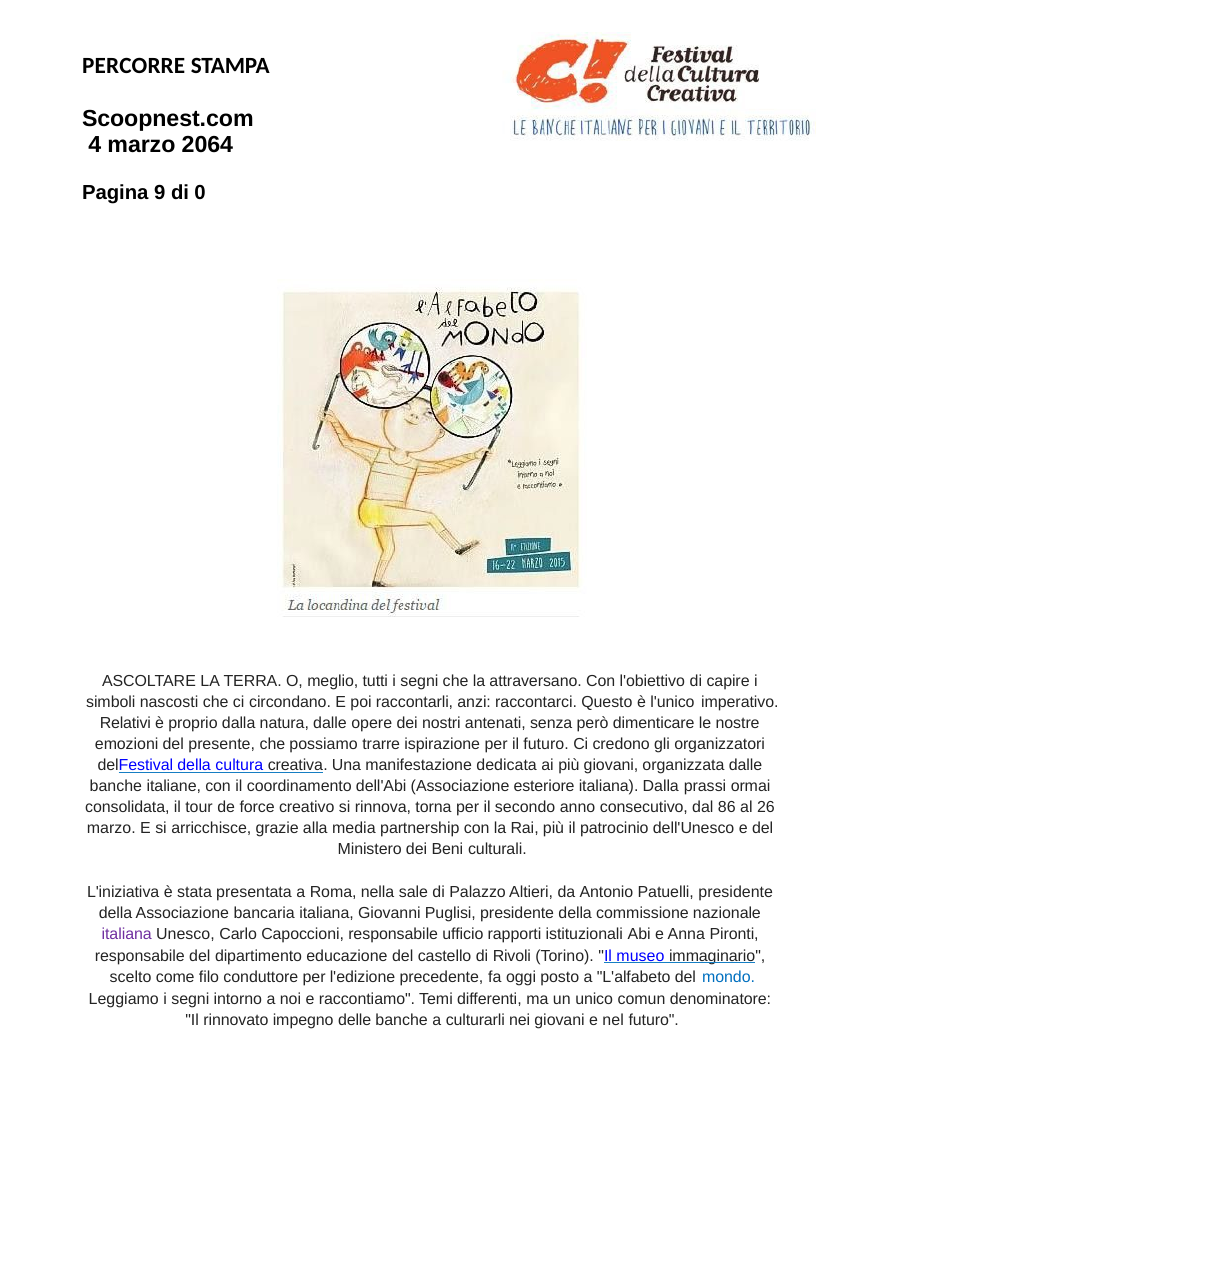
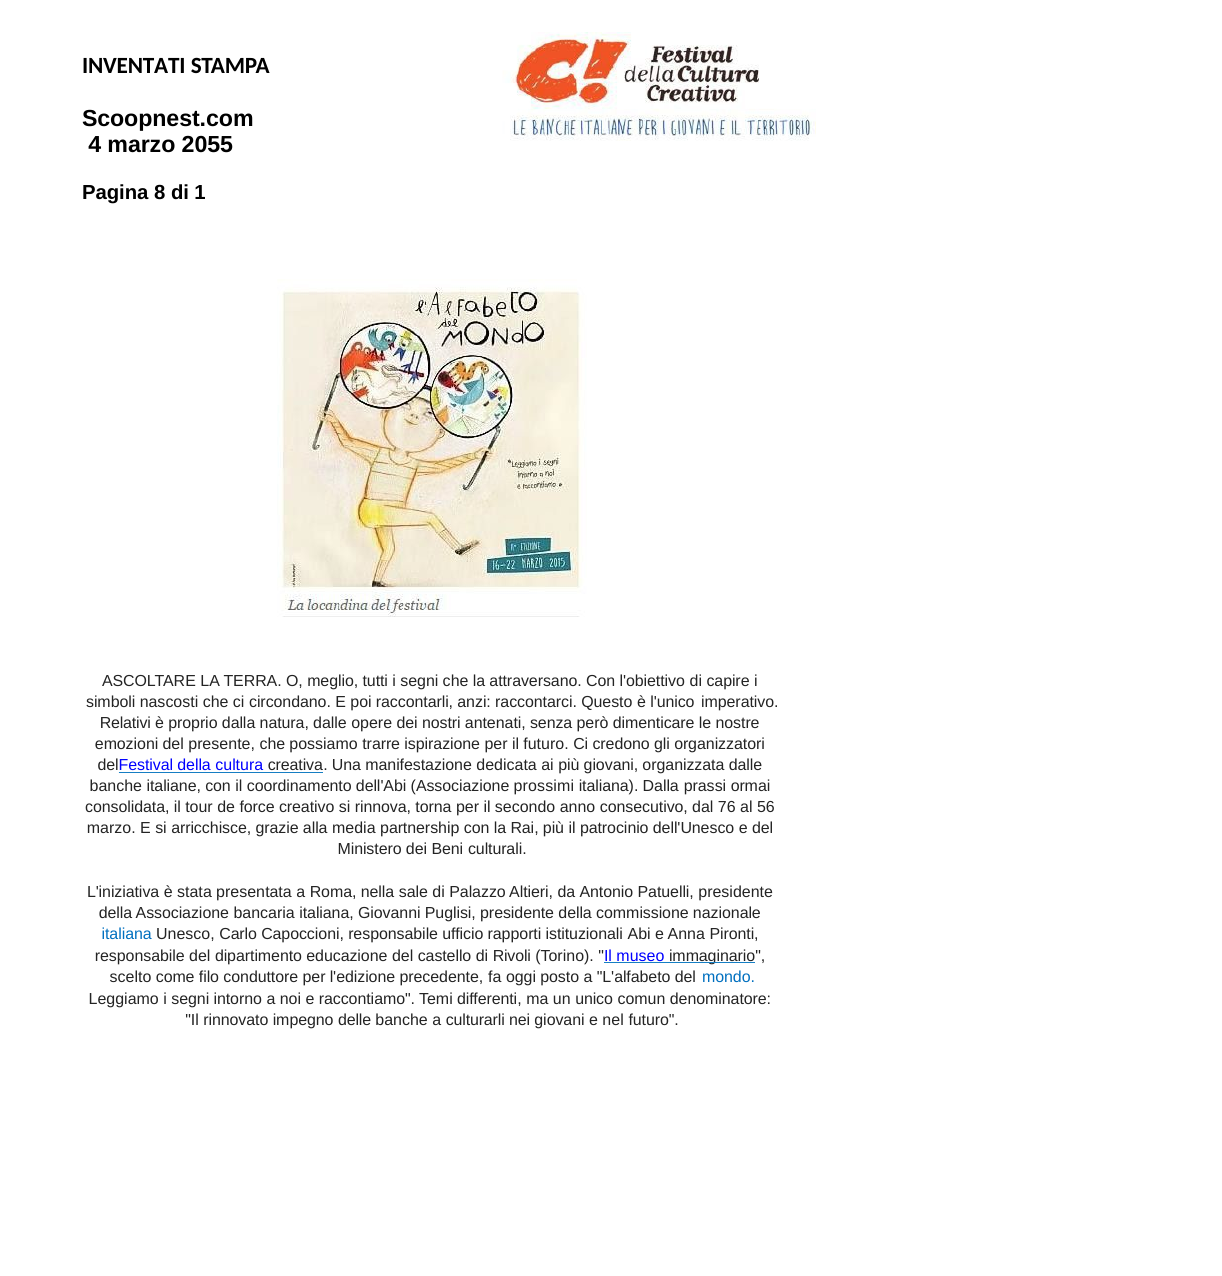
PERCORRE: PERCORRE -> INVENTATI (134, 66)
2064: 2064 -> 2055 (207, 145)
9: 9 -> 8 (160, 193)
0: 0 -> 1 (200, 193)
esteriore: esteriore -> prossimi (544, 786)
86: 86 -> 76 (727, 807)
26: 26 -> 56 (766, 807)
italiana colour: purple -> blue (127, 934)
